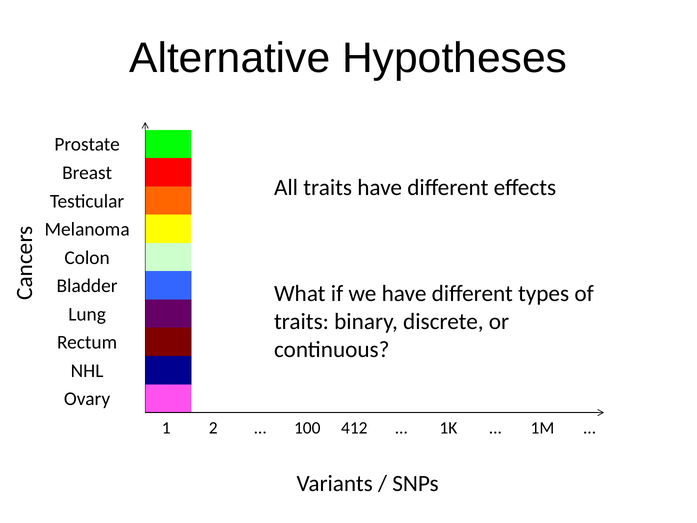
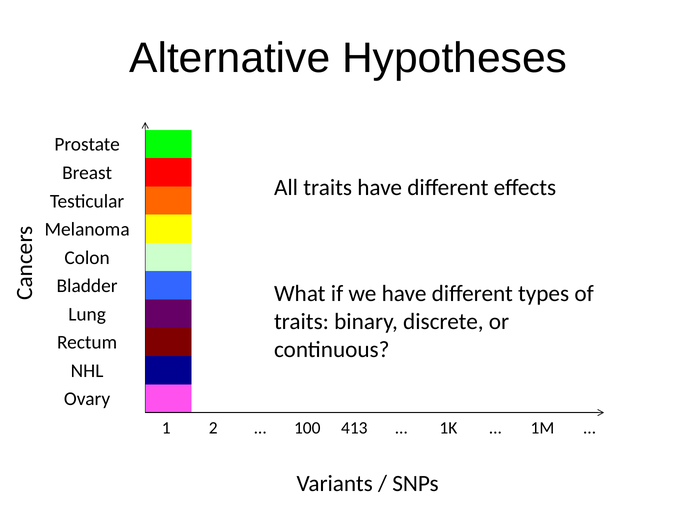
412: 412 -> 413 (354, 428)
